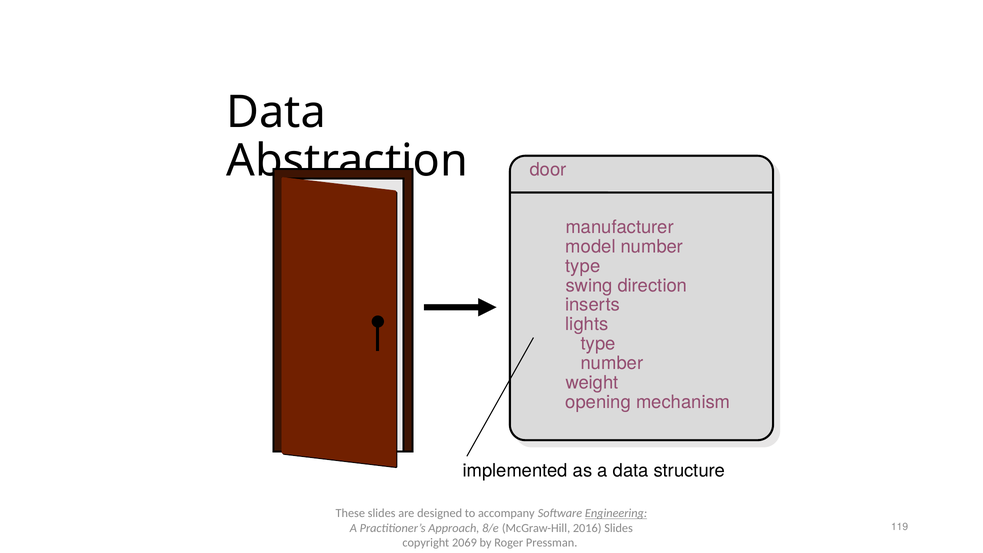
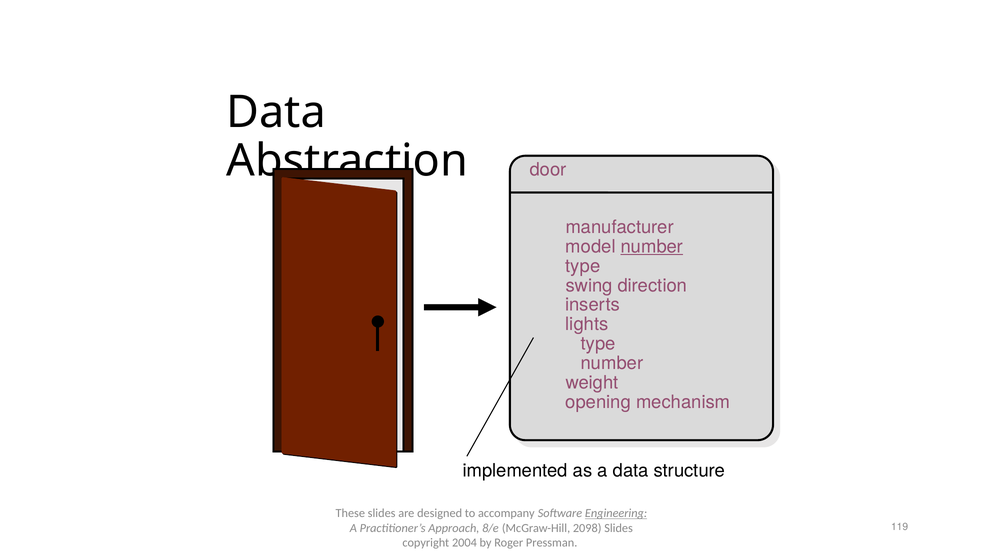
number underline: none -> present (652, 247)
2016: 2016 -> 2098 (587, 528)
2069: 2069 -> 2004 (464, 543)
